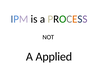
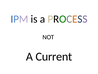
Applied: Applied -> Current (54, 56)
